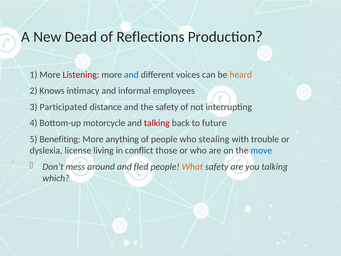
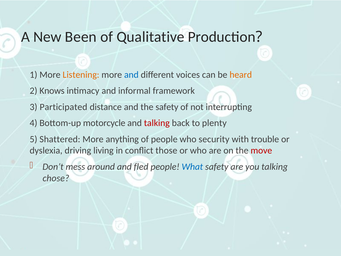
Dead: Dead -> Been (81, 37)
Reflections: Reflections -> Qualitative (150, 37)
Listening colour: red -> orange (81, 75)
employees: employees -> framework (174, 91)
future: future -> plenty (214, 123)
Benefiting: Benefiting -> Shattered (60, 139)
stealing: stealing -> security (214, 139)
license: license -> driving (78, 150)
move colour: blue -> red (261, 150)
What colour: orange -> blue (192, 167)
which: which -> chose (56, 178)
